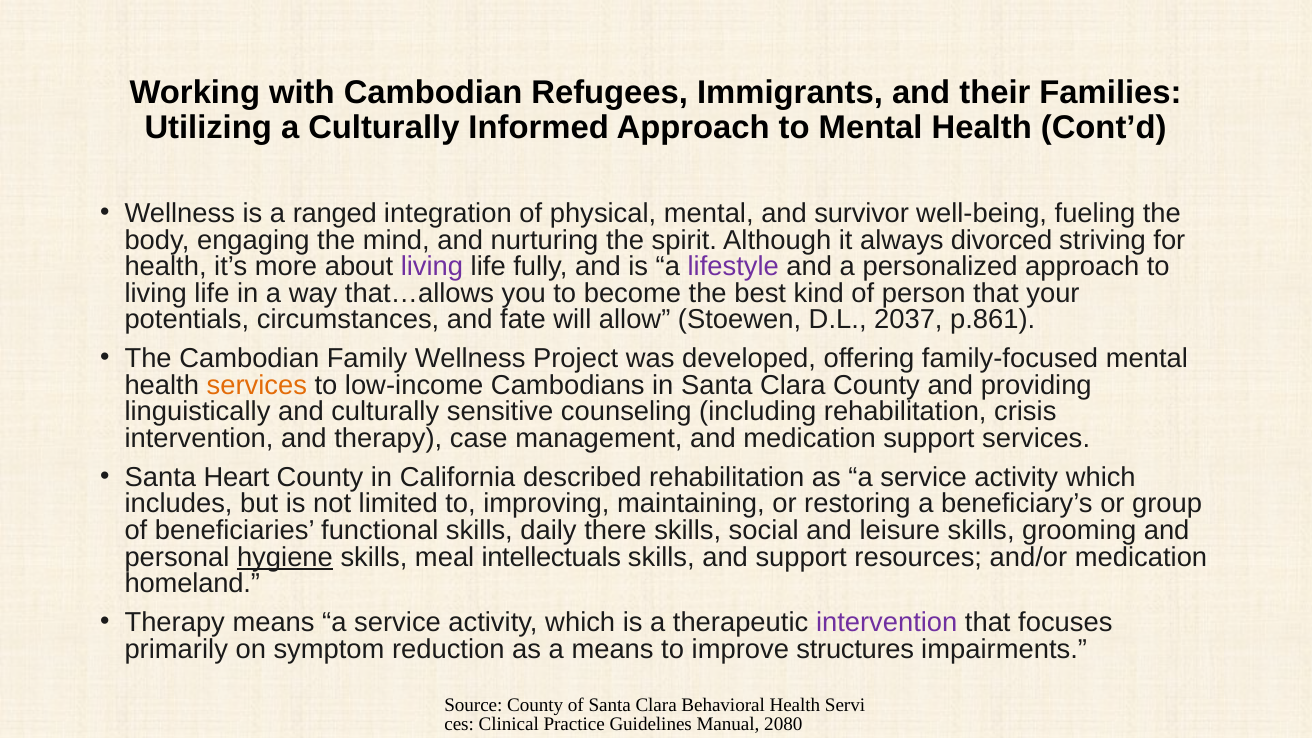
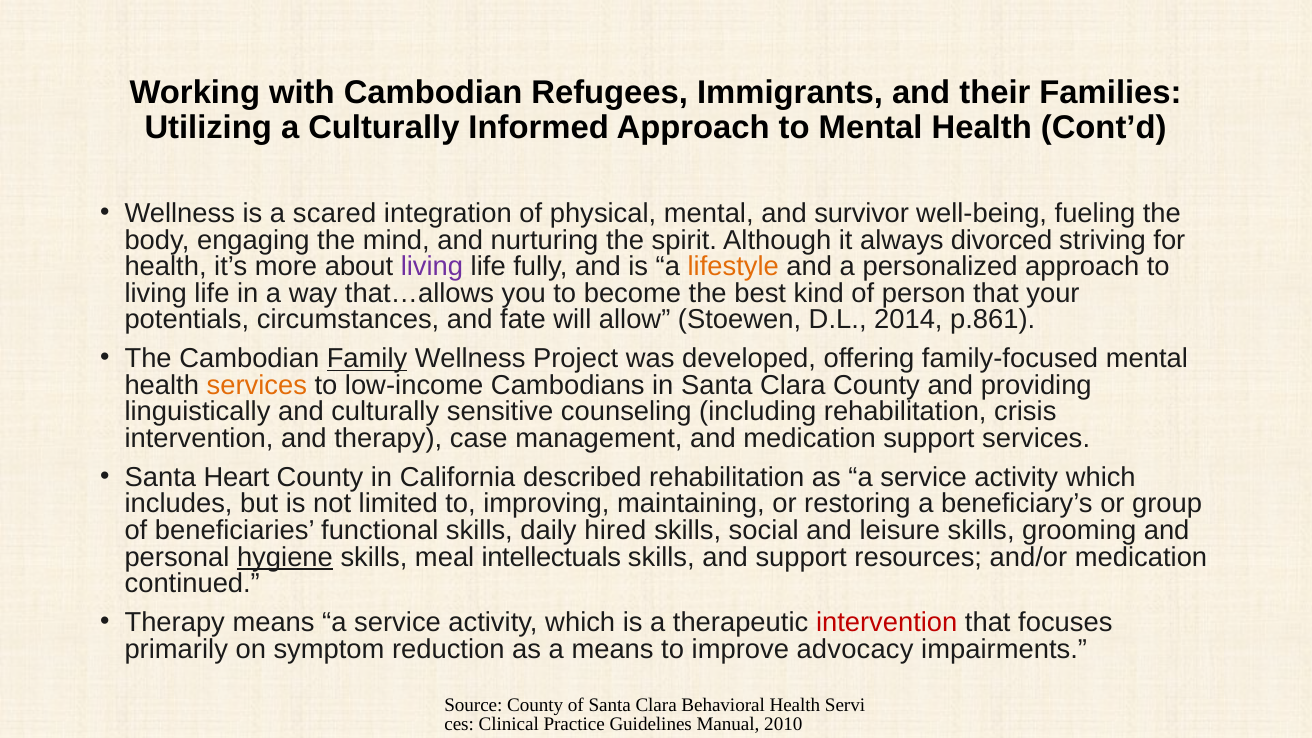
ranged: ranged -> scared (335, 214)
lifestyle colour: purple -> orange (733, 267)
2037: 2037 -> 2014 (908, 320)
Family underline: none -> present (367, 359)
there: there -> hired (615, 531)
homeland: homeland -> continued (192, 584)
intervention colour: purple -> red (887, 623)
structures: structures -> advocacy (855, 649)
2080: 2080 -> 2010 (783, 724)
